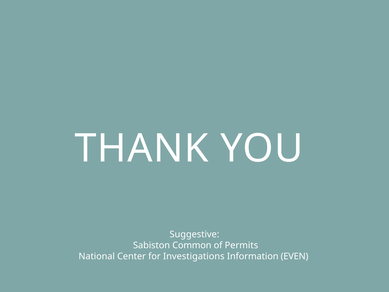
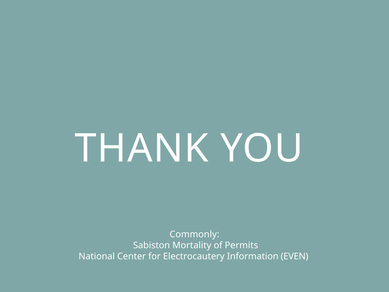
Suggestive: Suggestive -> Commonly (194, 234)
Common: Common -> Mortality (192, 245)
Investigations: Investigations -> Electrocautery (194, 256)
